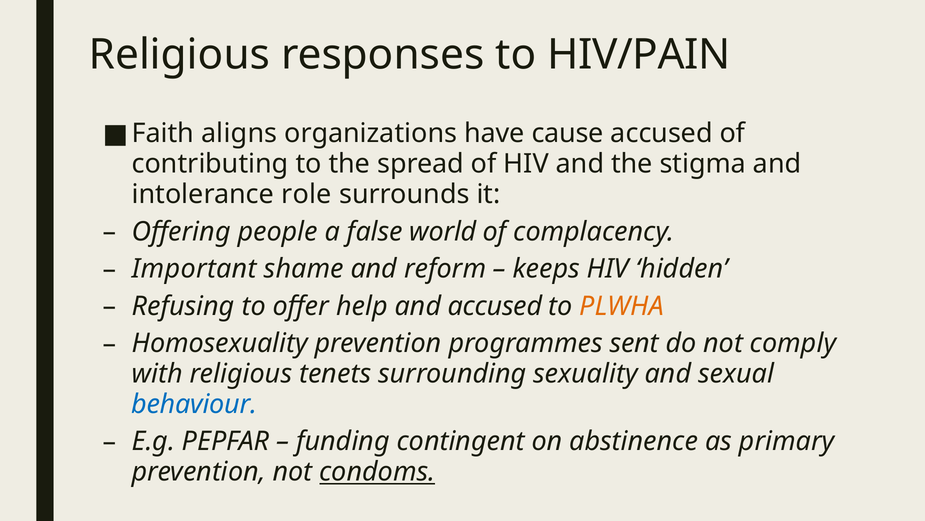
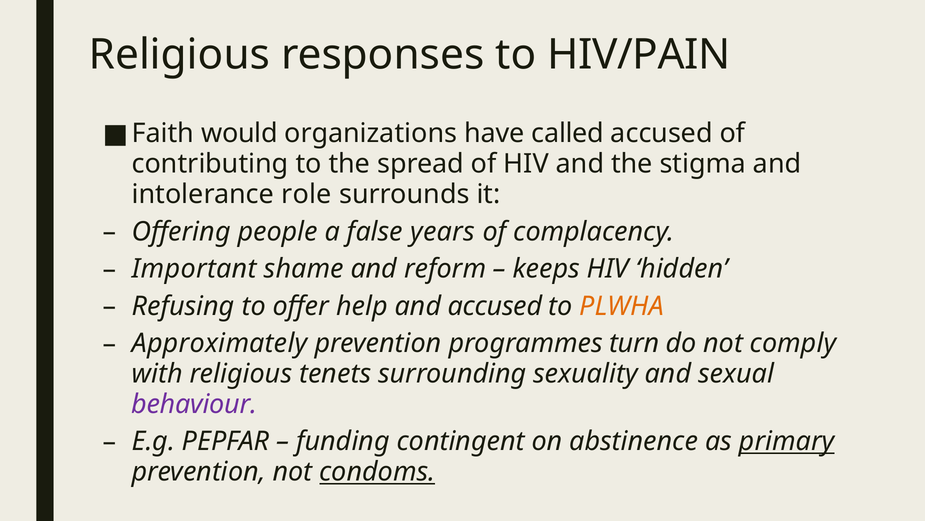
aligns: aligns -> would (239, 133)
cause: cause -> called (568, 133)
world: world -> years (443, 231)
Homosexuality: Homosexuality -> Approximately (220, 343)
sent: sent -> turn (634, 343)
behaviour colour: blue -> purple (194, 404)
primary underline: none -> present (787, 441)
